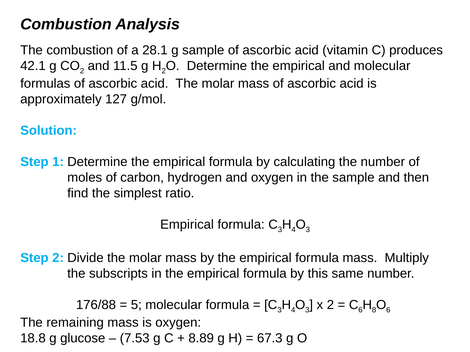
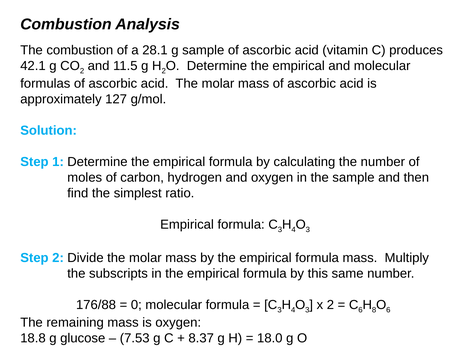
5: 5 -> 0 (136, 305)
8.89: 8.89 -> 8.37 (201, 339)
67.3: 67.3 -> 18.0 (270, 339)
